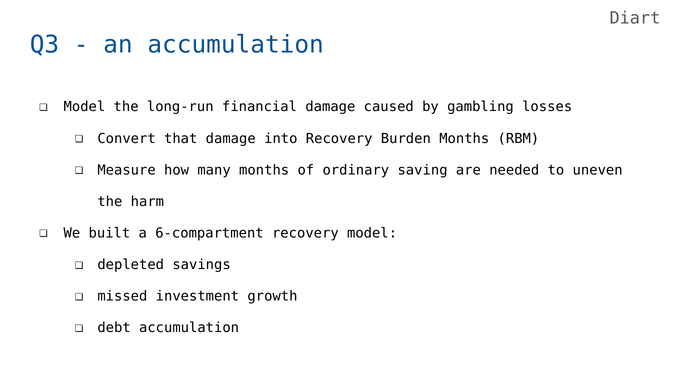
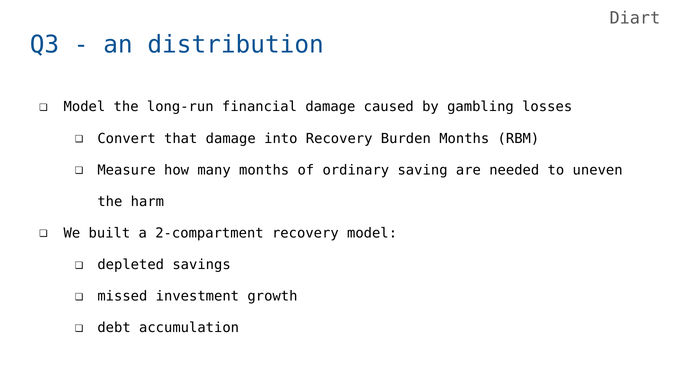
an accumulation: accumulation -> distribution (236, 45)
6-compartment: 6-compartment -> 2-compartment (209, 233)
